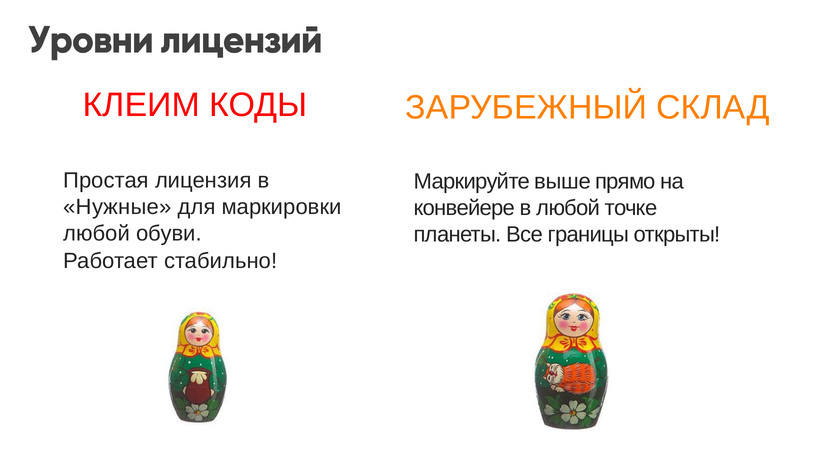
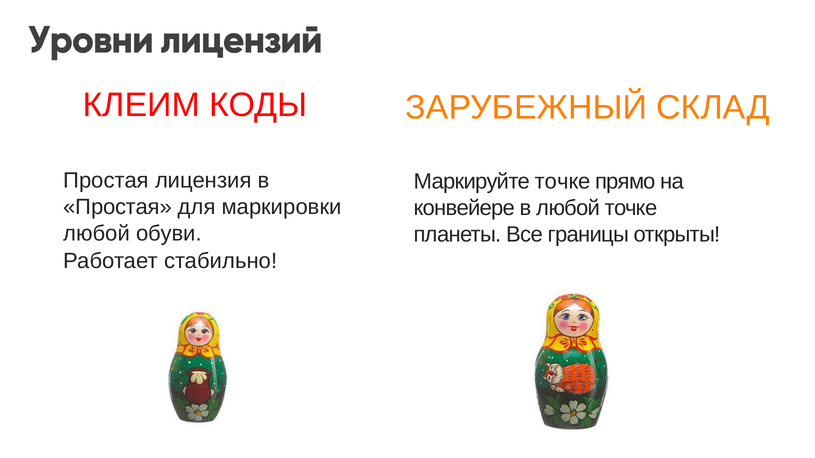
Маркируйте выше: выше -> точке (563, 182)
Нужные: Нужные -> Простая (118, 207)
